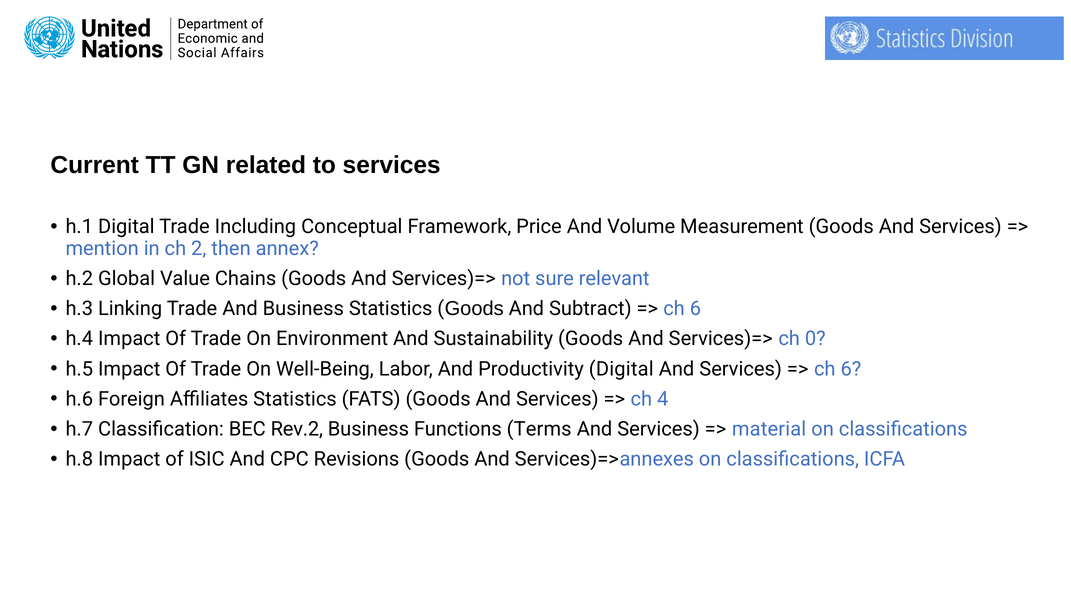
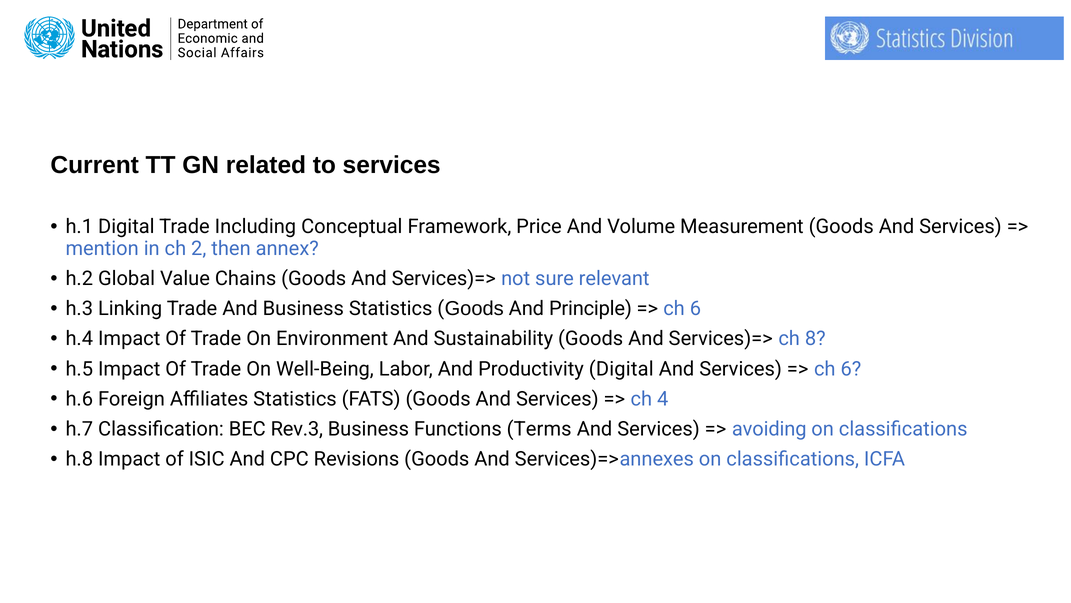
Subtract: Subtract -> Principle (590, 308)
0: 0 -> 8 (815, 339)
Rev.2: Rev.2 -> Rev.3 (297, 429)
material: material -> avoiding (769, 429)
